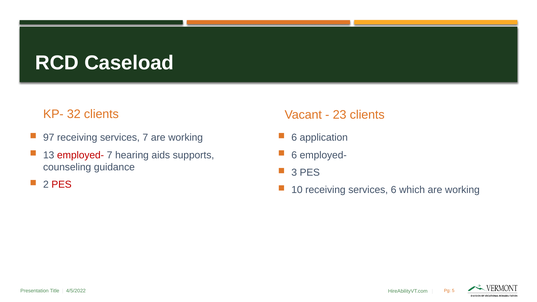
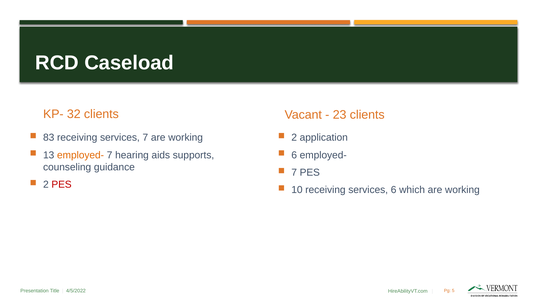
97: 97 -> 83 (49, 138)
6: 6 -> 2 (294, 138)
employed- colour: red -> orange (81, 155)
3: 3 -> 7 (294, 173)
